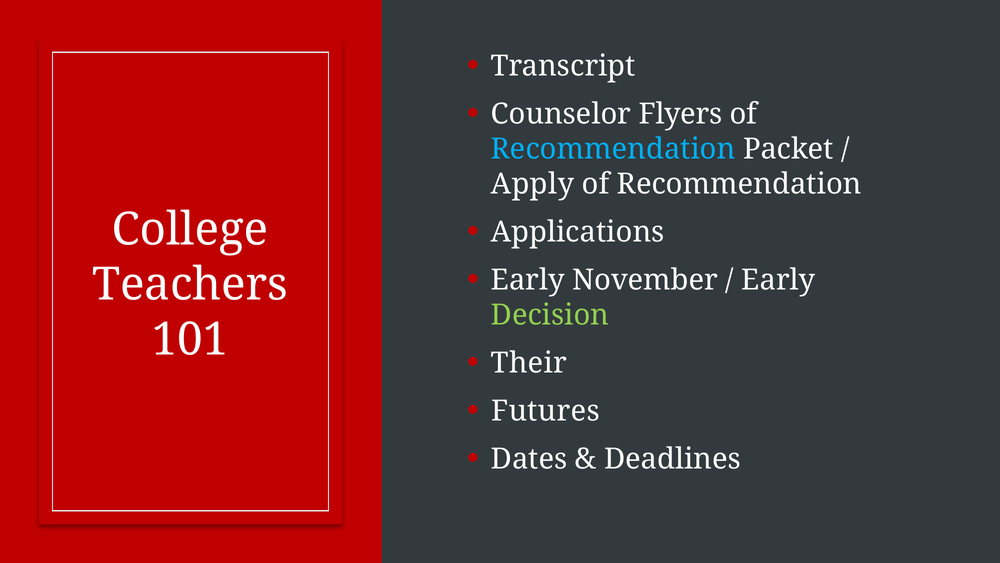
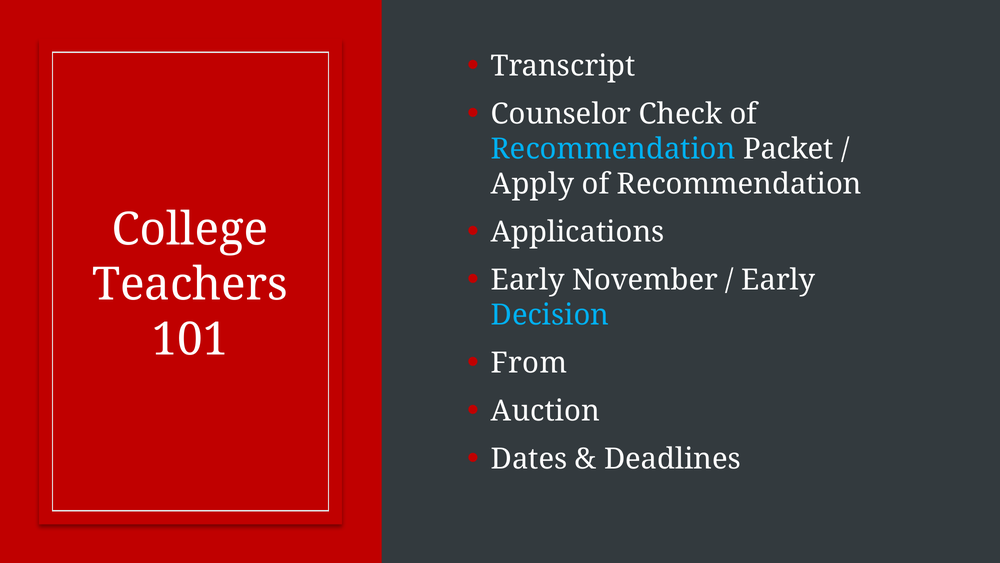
Flyers: Flyers -> Check (680, 114)
Decision colour: light green -> light blue (550, 315)
Their: Their -> From (529, 363)
Futures: Futures -> Auction (546, 411)
